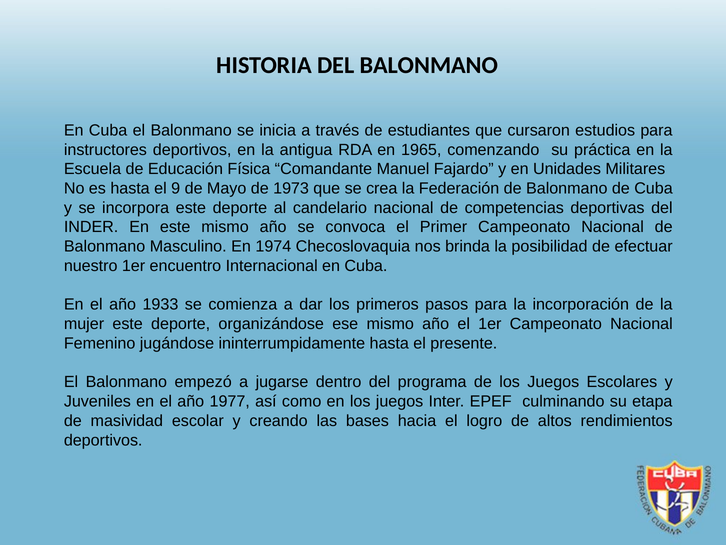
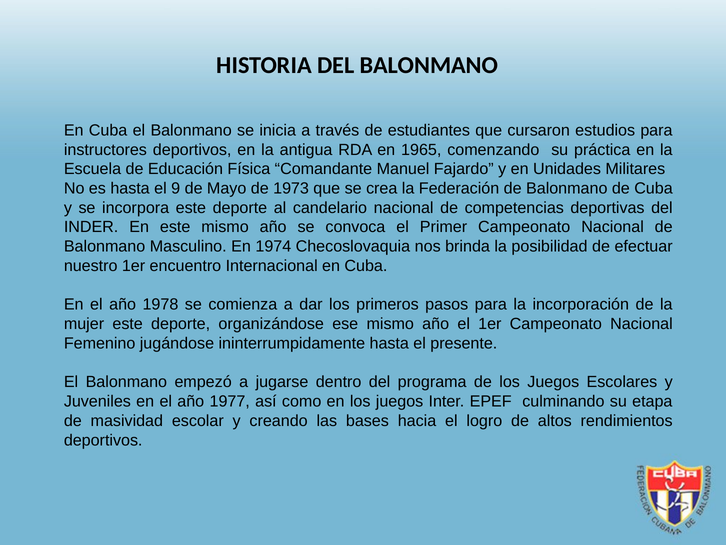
1933: 1933 -> 1978 (160, 304)
